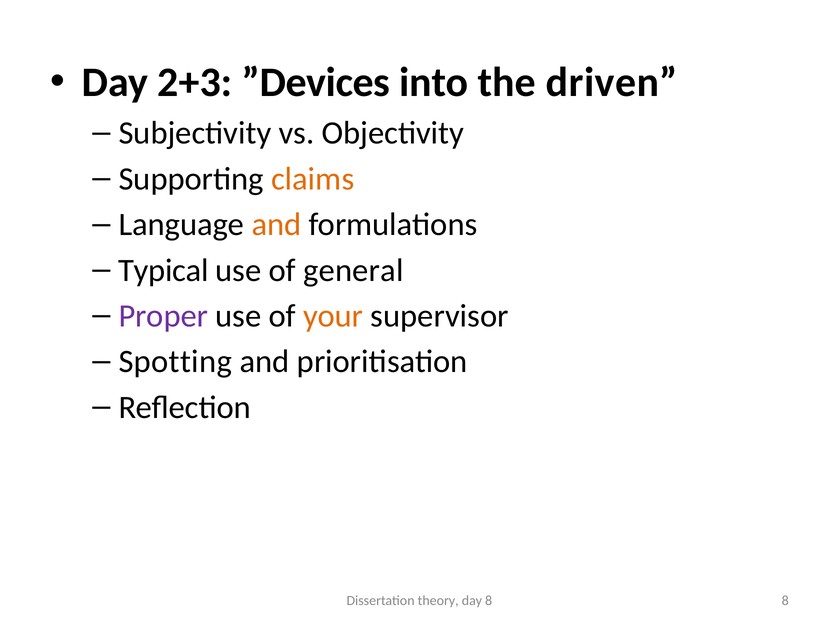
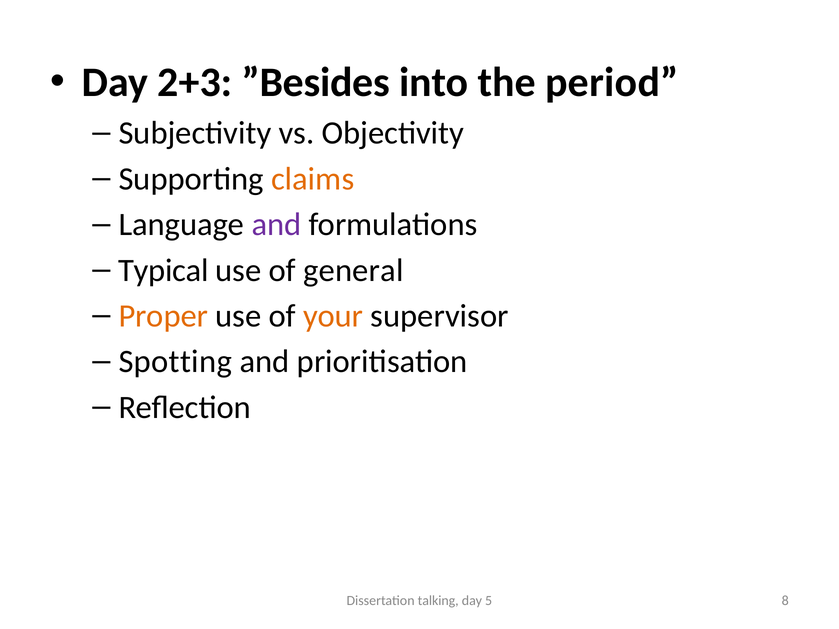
”Devices: ”Devices -> ”Besides (316, 83)
driven: driven -> period (612, 83)
and colour: orange -> purple (276, 225)
Proper colour: purple -> orange (163, 316)
theory: theory -> talking (438, 601)
day 8: 8 -> 5 (489, 601)
